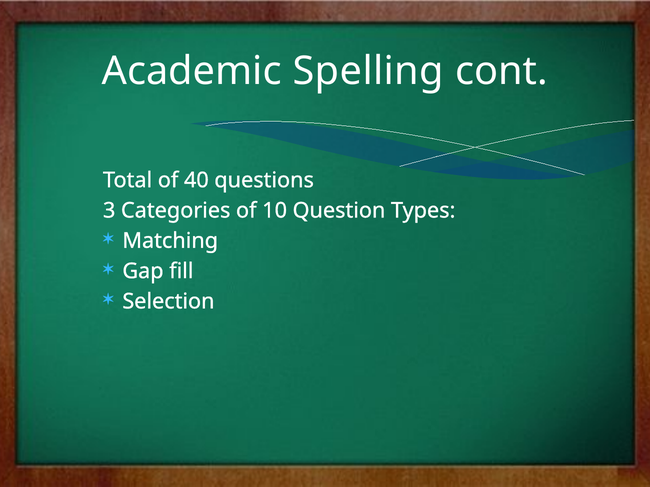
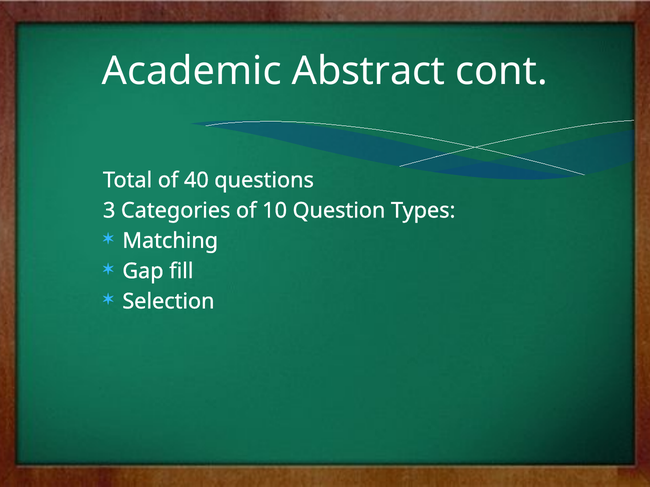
Spelling: Spelling -> Abstract (369, 71)
